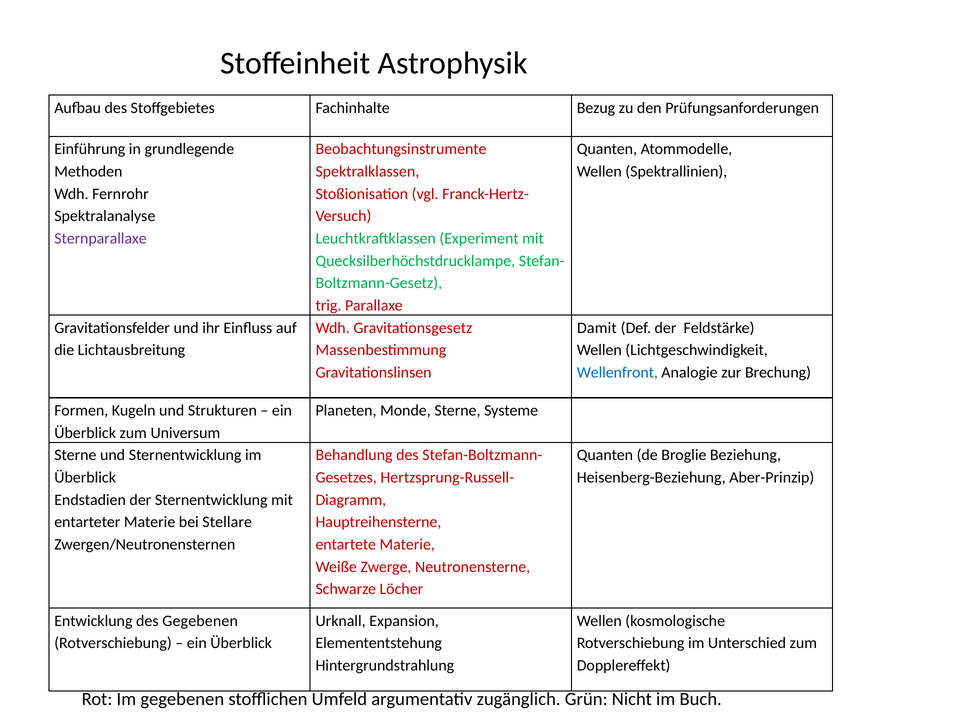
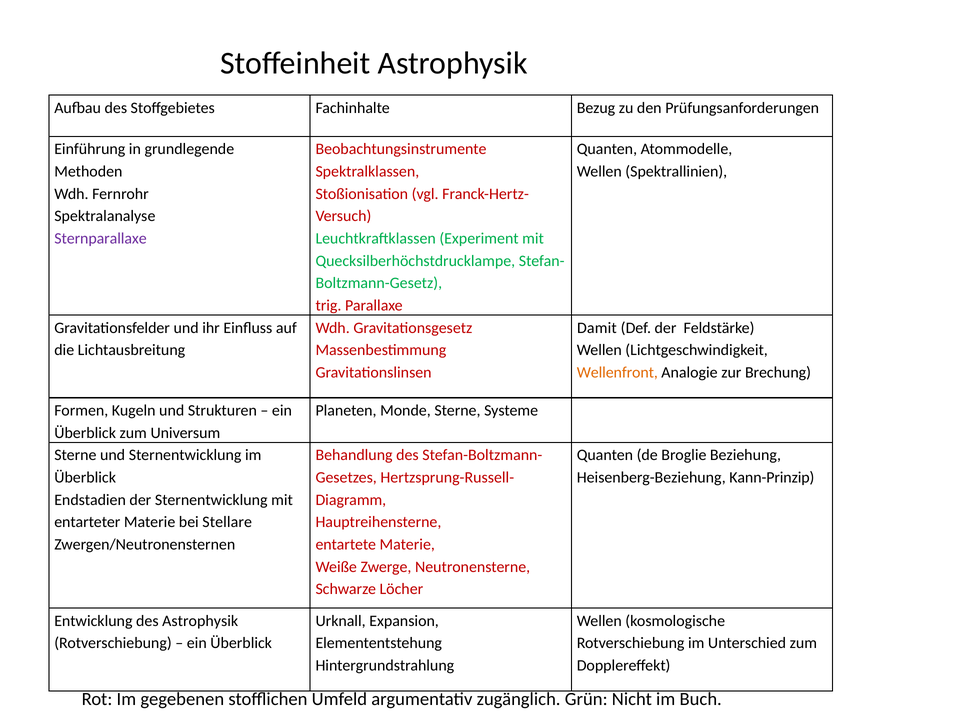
Wellenfront colour: blue -> orange (617, 373)
Aber-Prinzip: Aber-Prinzip -> Kann-Prinzip (772, 478)
des Gegebenen: Gegebenen -> Astrophysik (200, 621)
